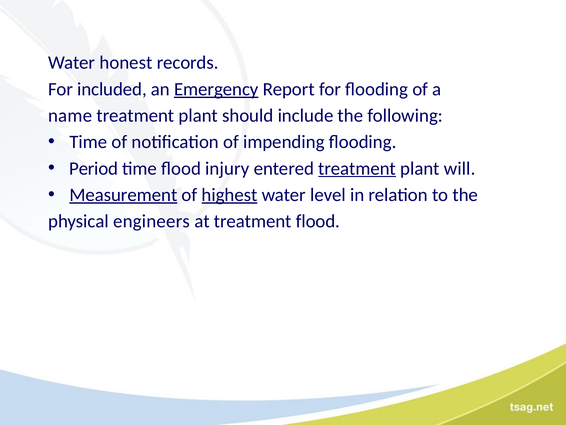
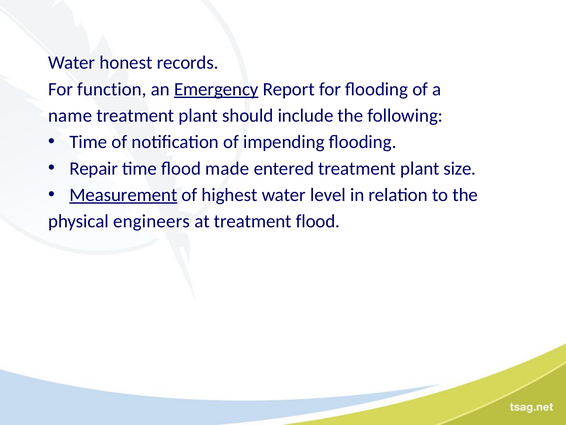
included: included -> function (112, 89)
Period: Period -> Repair (94, 168)
injury: injury -> made (227, 168)
treatment underline: present -> none (357, 168)
will: will -> size (460, 168)
highest underline: present -> none (230, 195)
